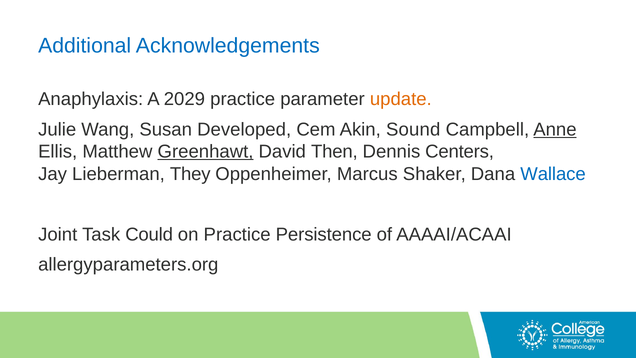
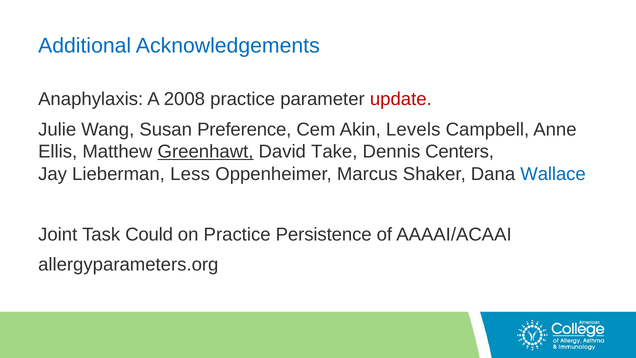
2029: 2029 -> 2008 (184, 99)
update colour: orange -> red (401, 99)
Developed: Developed -> Preference (244, 129)
Sound: Sound -> Levels (413, 129)
Anne underline: present -> none (555, 129)
Then: Then -> Take (334, 152)
They: They -> Less (190, 174)
